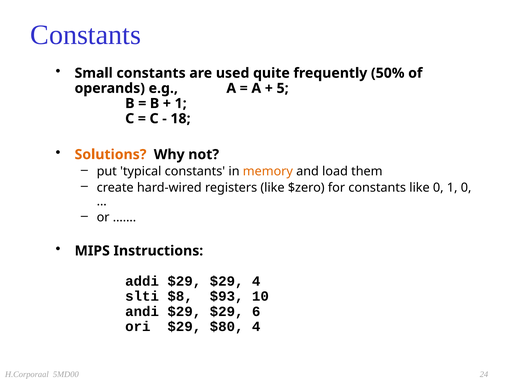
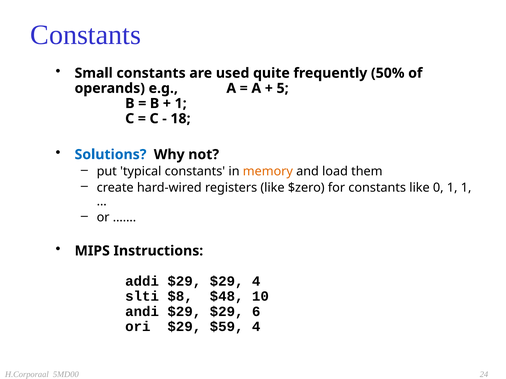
Solutions colour: orange -> blue (111, 155)
1 0: 0 -> 1 (466, 188)
$93: $93 -> $48 (227, 297)
$80: $80 -> $59 (227, 327)
